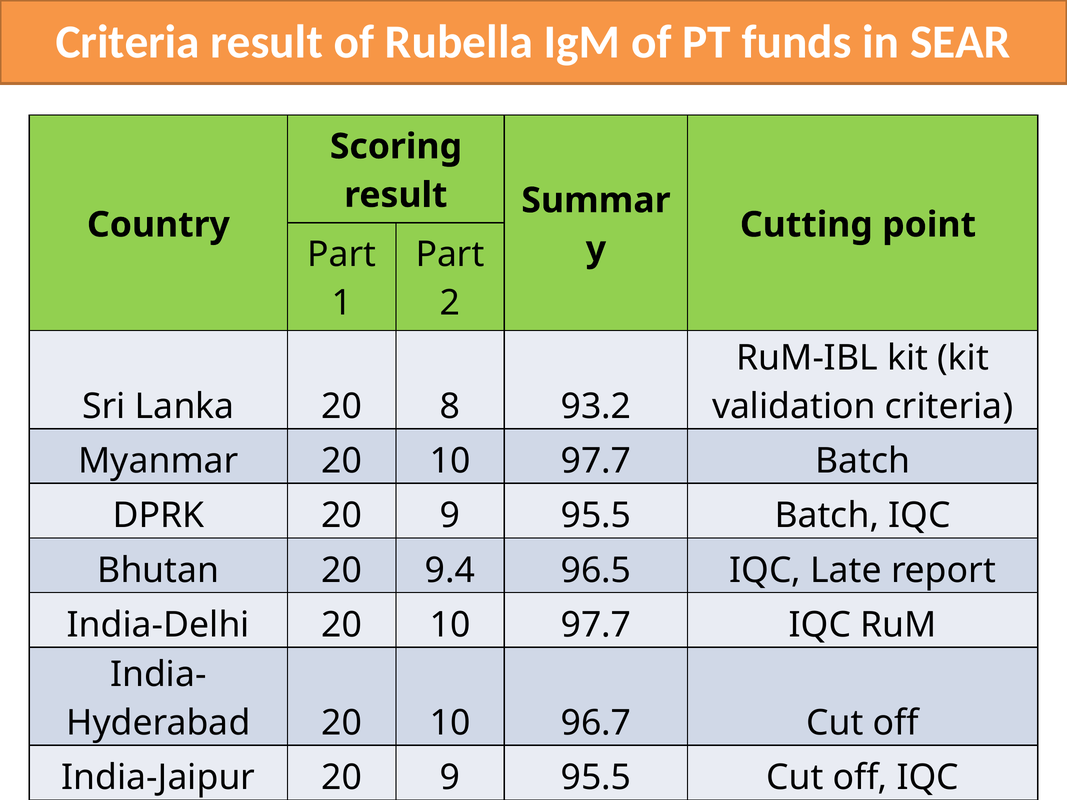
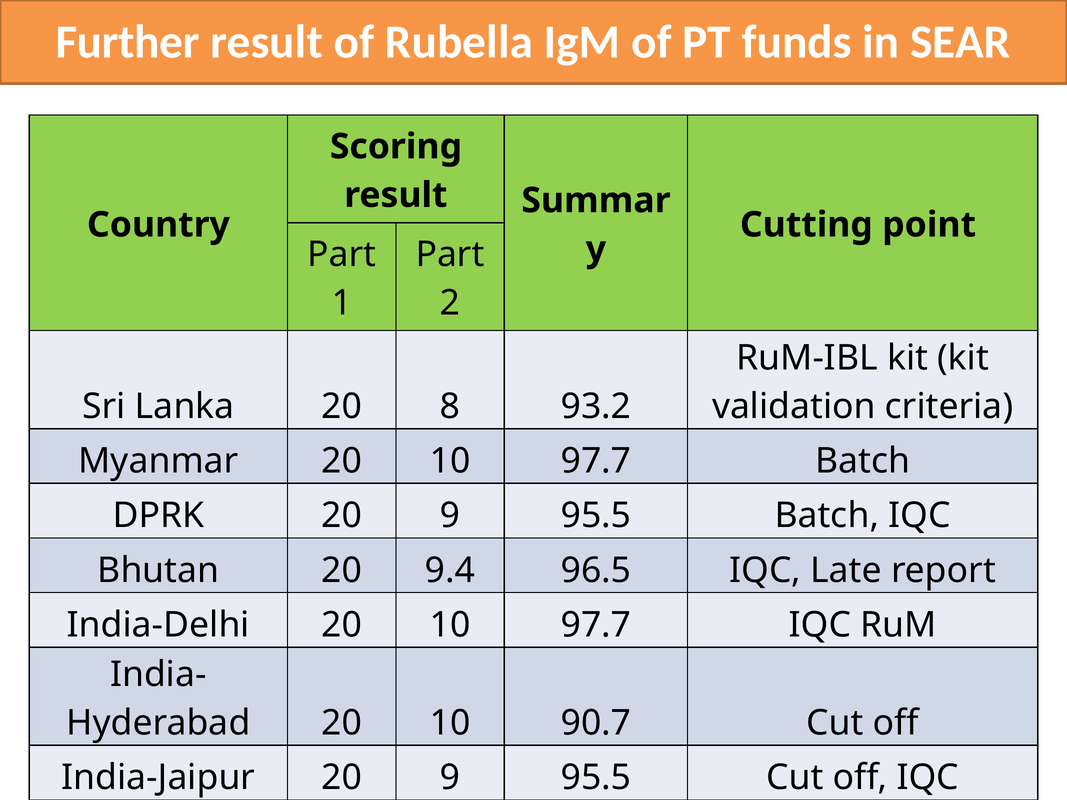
Criteria: Criteria -> Further (128, 42)
96.7: 96.7 -> 90.7 (596, 723)
